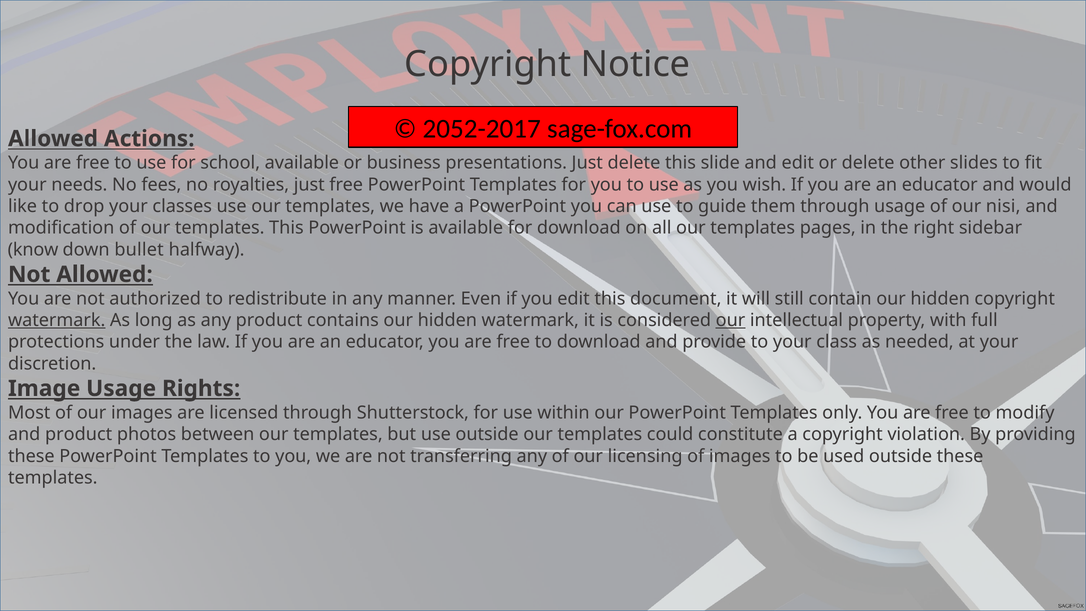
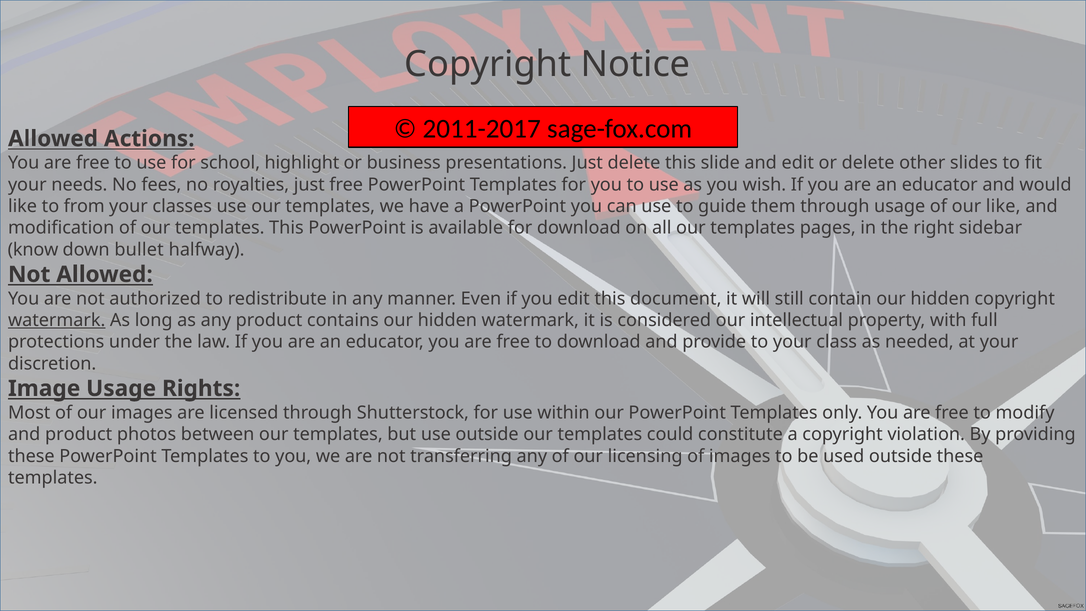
2052-2017: 2052-2017 -> 2011-2017 (482, 129)
school available: available -> highlight (302, 163)
drop: drop -> from (84, 206)
our nisi: nisi -> like (1003, 206)
our underline: present -> none (730, 320)
